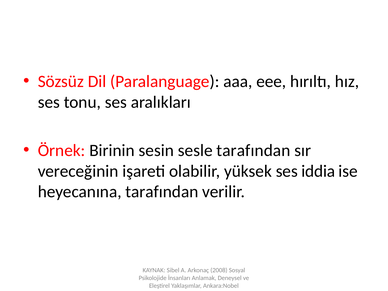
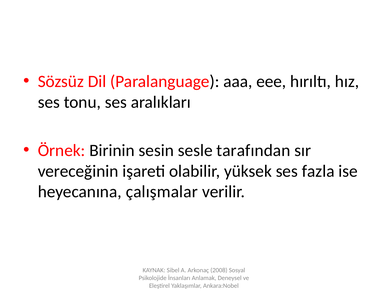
iddia: iddia -> fazla (318, 171)
heyecanına tarafından: tarafından -> çalışmalar (162, 192)
